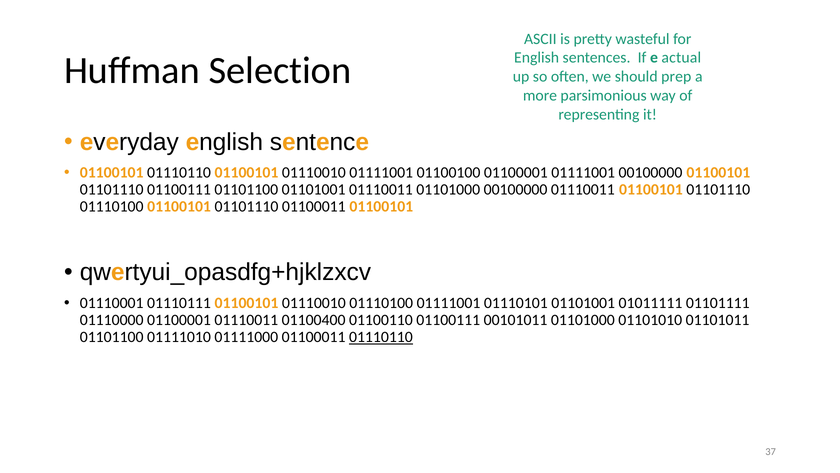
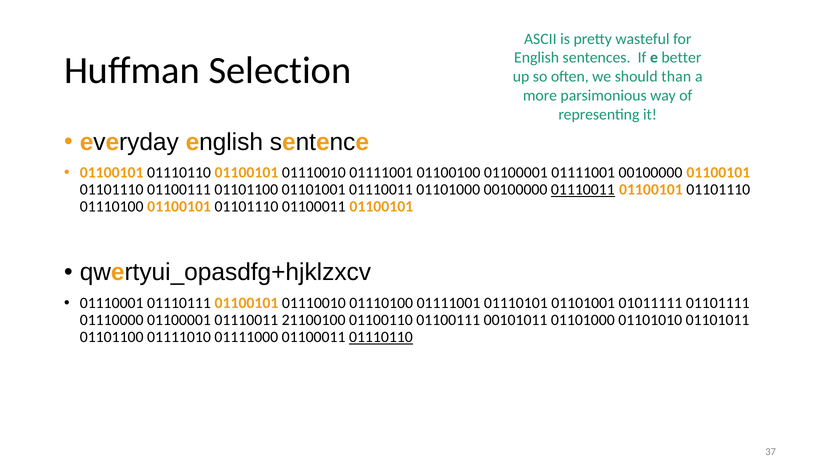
actual: actual -> better (681, 58)
prep: prep -> than (676, 77)
01110011 underline: none -> present (583, 190)
01100400: 01100400 -> 21100100 (314, 320)
